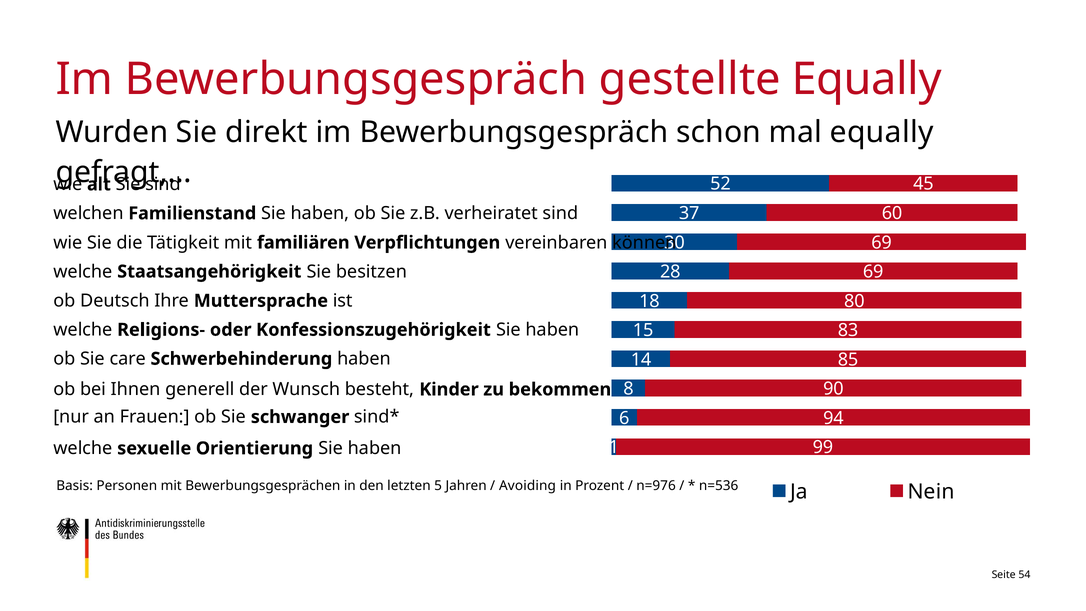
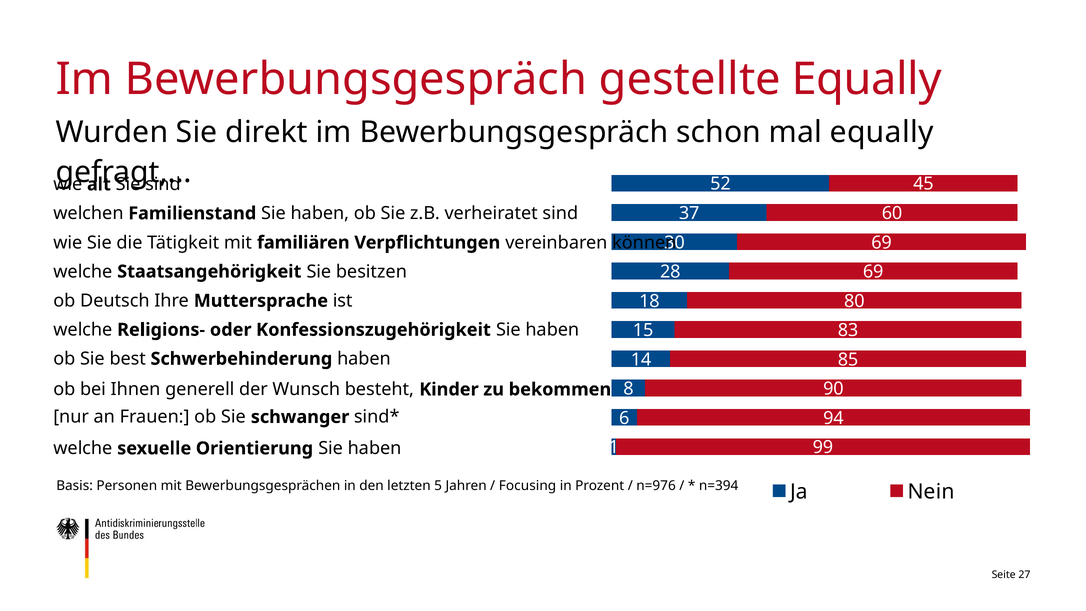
care: care -> best (128, 359)
Avoiding: Avoiding -> Focusing (528, 486)
n=536: n=536 -> n=394 (719, 486)
54: 54 -> 27 (1024, 575)
